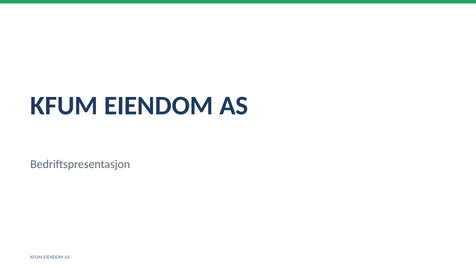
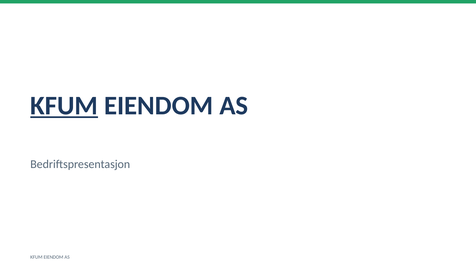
KFUM underline: none -> present (64, 106)
